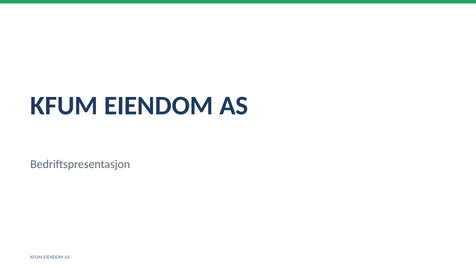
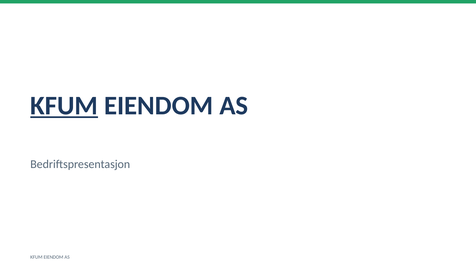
KFUM underline: none -> present (64, 106)
